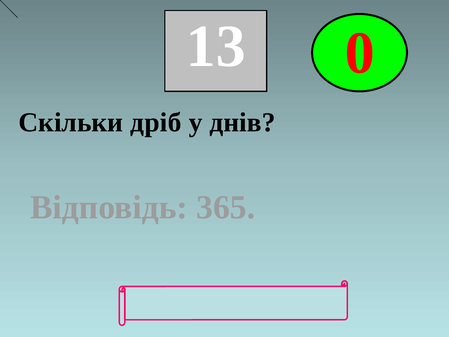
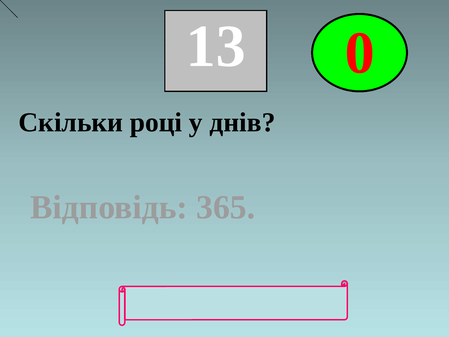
дріб: дріб -> році (156, 122)
